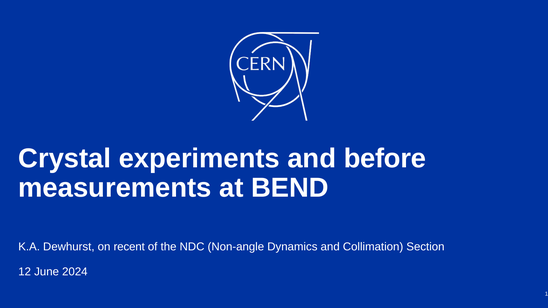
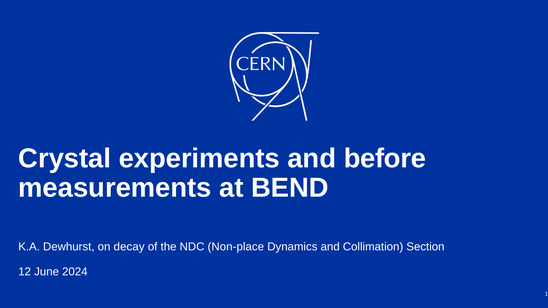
recent: recent -> decay (129, 247)
Non-angle: Non-angle -> Non-place (236, 247)
